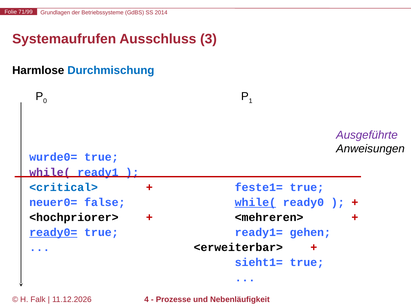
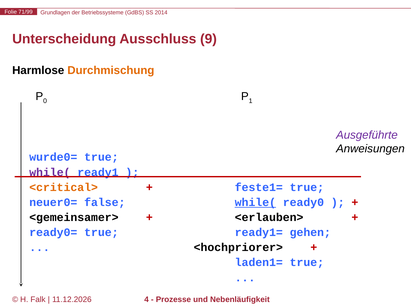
Systemaufrufen: Systemaufrufen -> Unterscheidung (64, 39)
3: 3 -> 9 (208, 39)
Durchmischung colour: blue -> orange (111, 71)
<critical> colour: blue -> orange (64, 187)
<hochpriorer>: <hochpriorer> -> <gemeinsamer> (74, 218)
<mehreren>: <mehreren> -> <erlauben> (269, 218)
ready0= underline: present -> none (53, 233)
<erweiterbar>: <erweiterbar> -> <hochpriorer> (238, 248)
sieht1=: sieht1= -> laden1= (259, 263)
